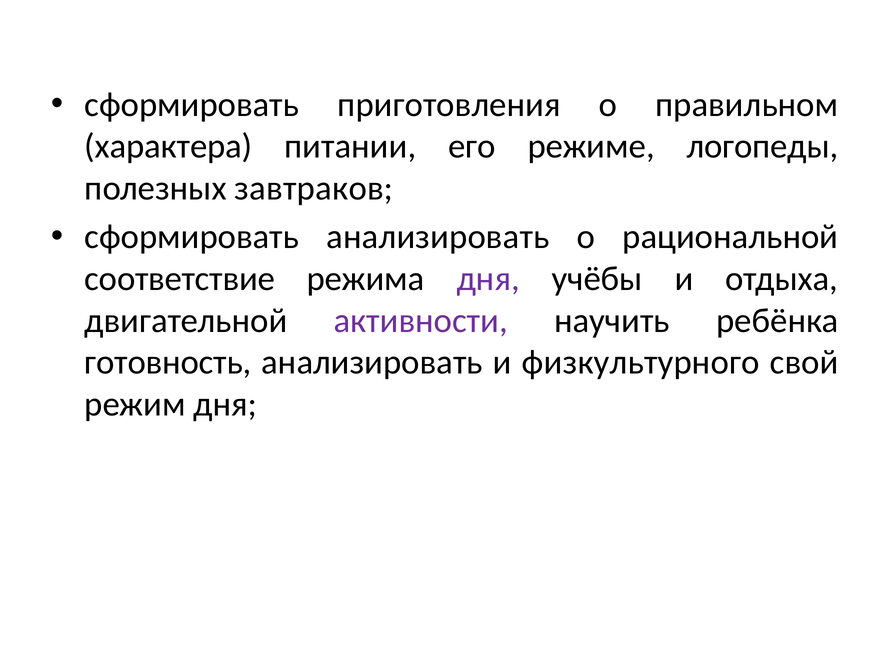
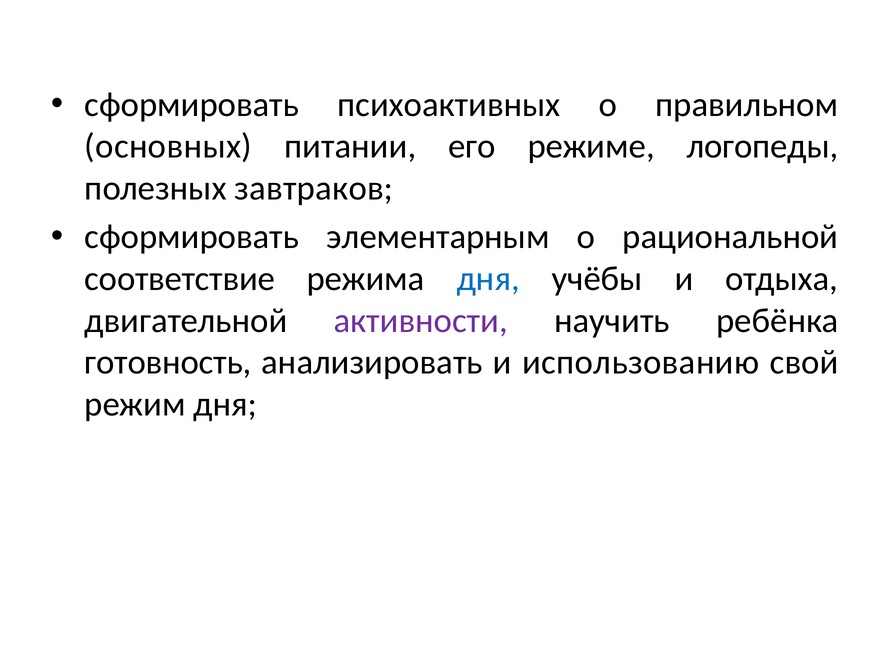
приготовления: приготовления -> психоактивных (449, 105)
характера: характера -> основных (168, 147)
сформировать анализировать: анализировать -> элементарным (438, 237)
дня colour: purple -> blue (488, 279)
физкультурного: физкультурного -> использованию (641, 362)
